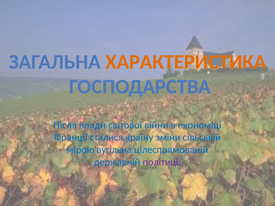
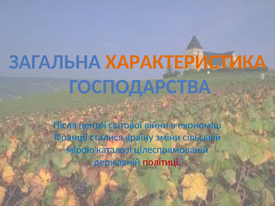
влади: влади -> центрі (93, 125)
вугільна: вугільна -> каталозі (114, 150)
політиці colour: purple -> red (162, 162)
